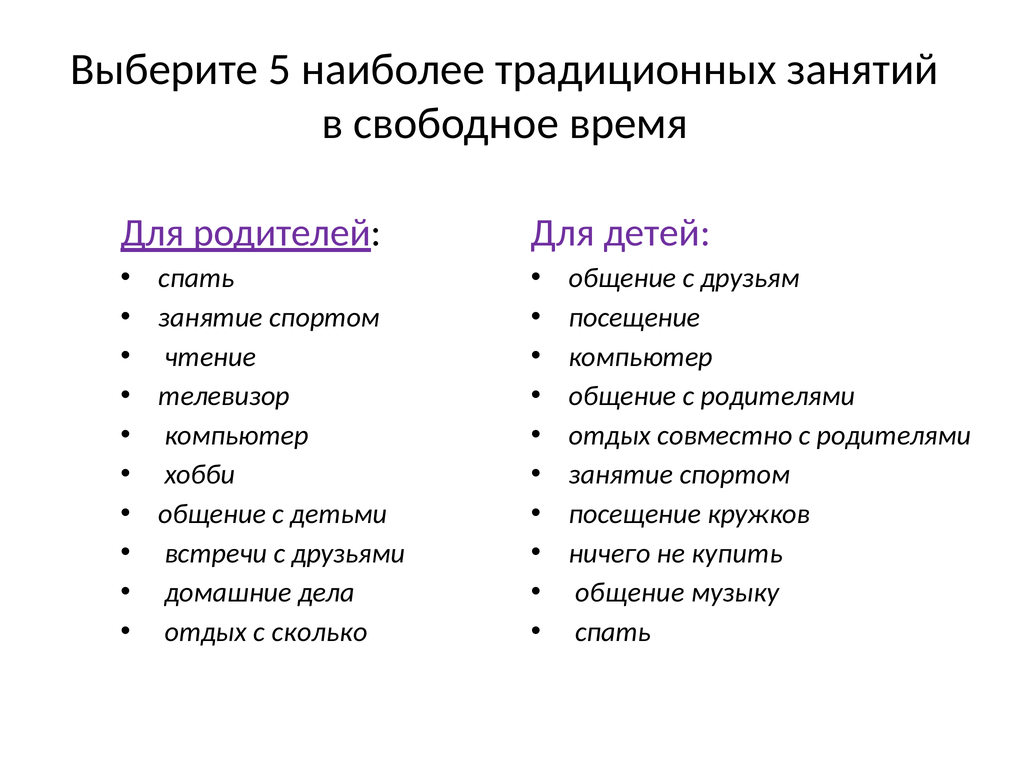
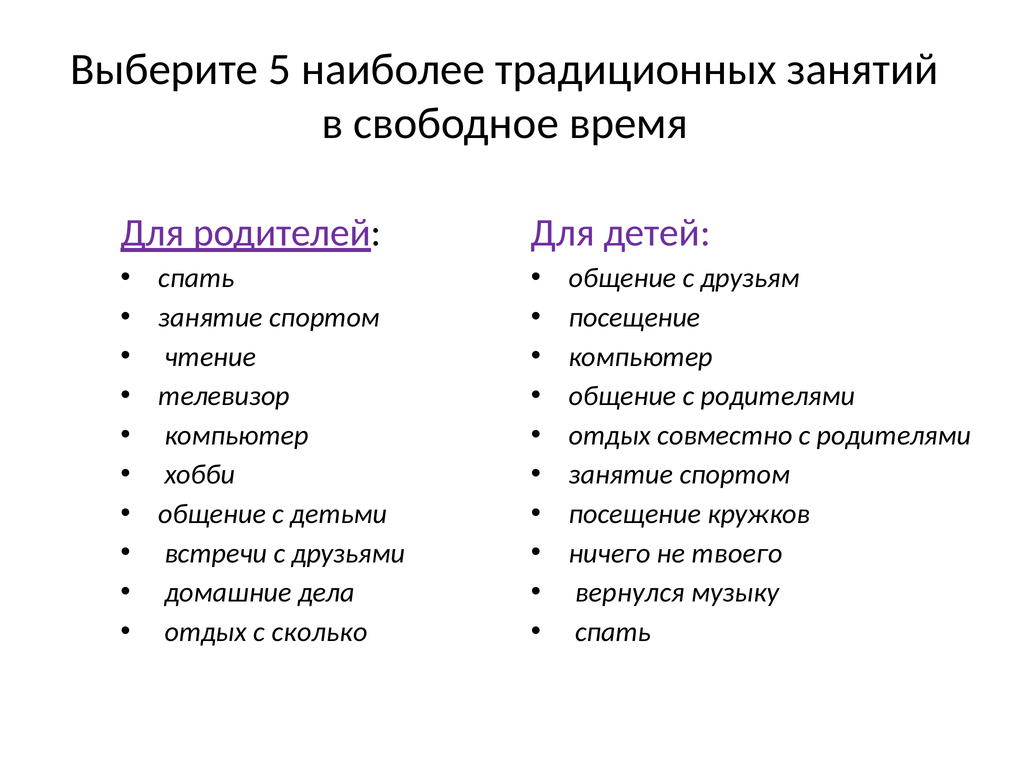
купить: купить -> твоего (737, 554)
общение: общение -> вернулся (630, 593)
